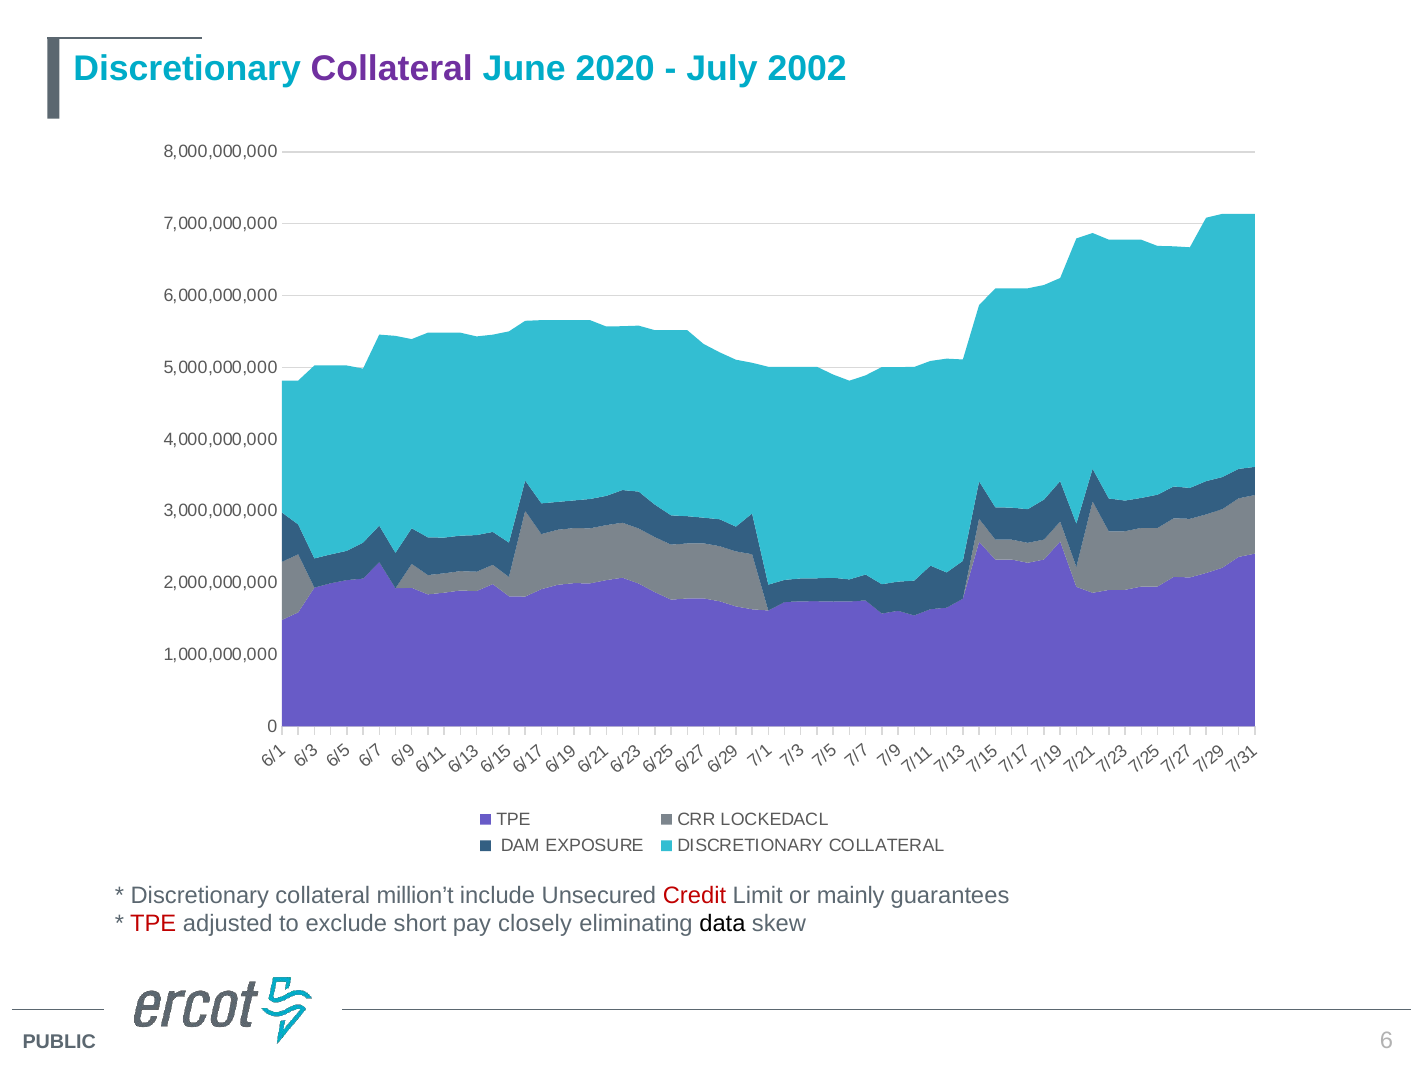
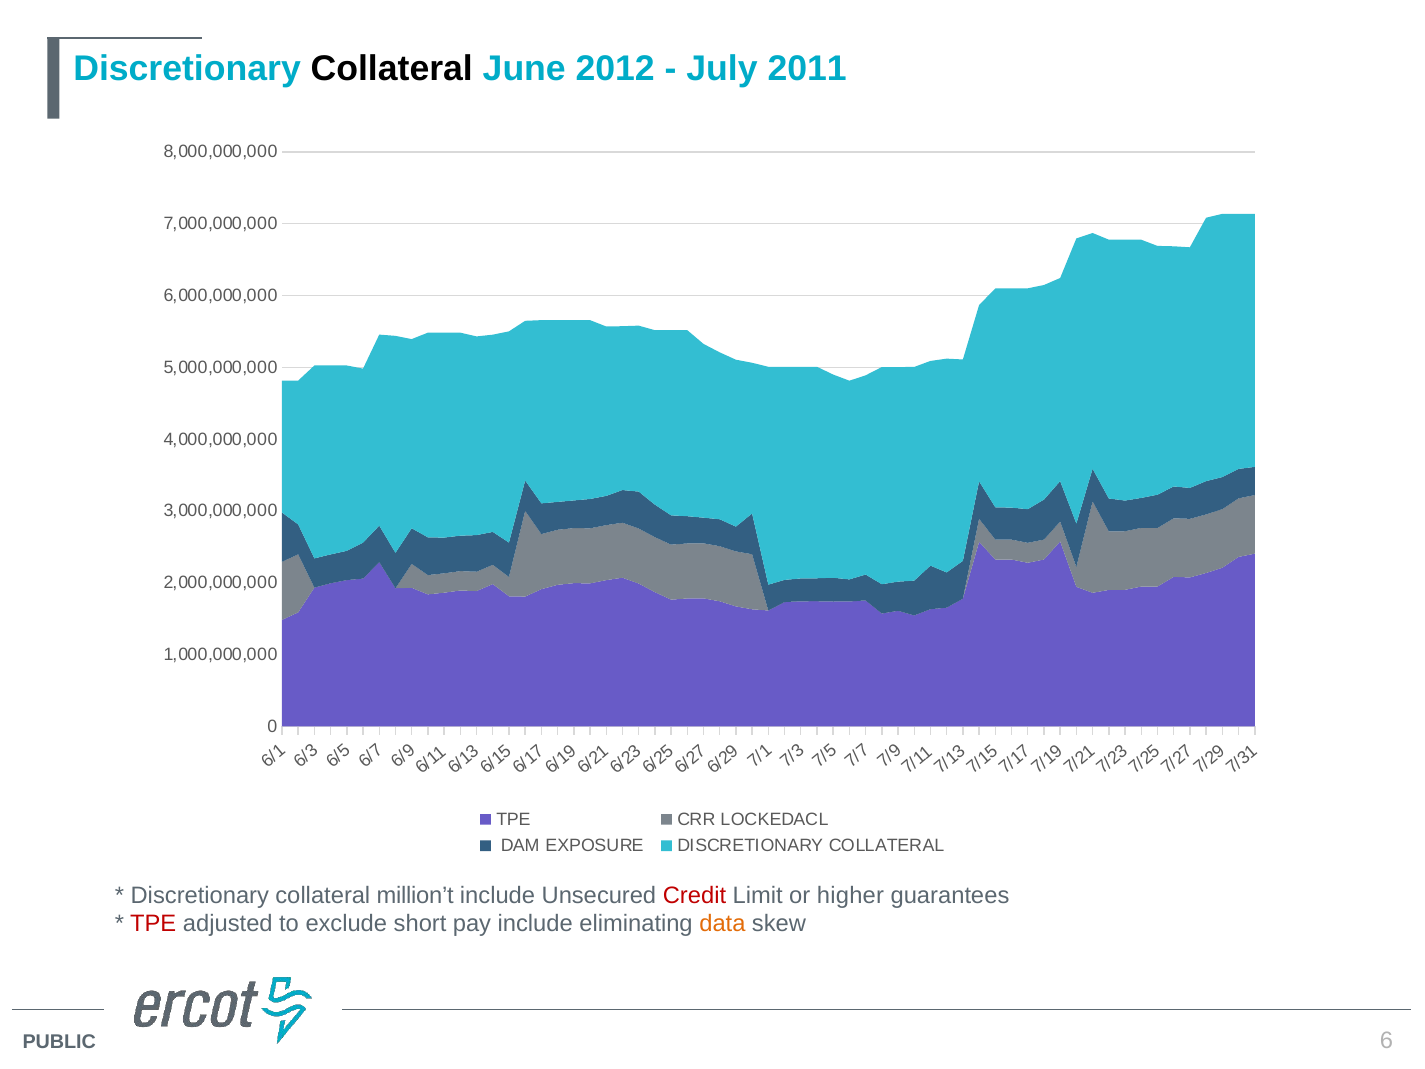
Collateral colour: purple -> black (392, 69)
2020: 2020 -> 2012 (615, 69)
2002: 2002 -> 2011 (807, 69)
mainly: mainly -> higher (850, 895)
pay closely: closely -> include (535, 924)
data colour: black -> orange (722, 924)
